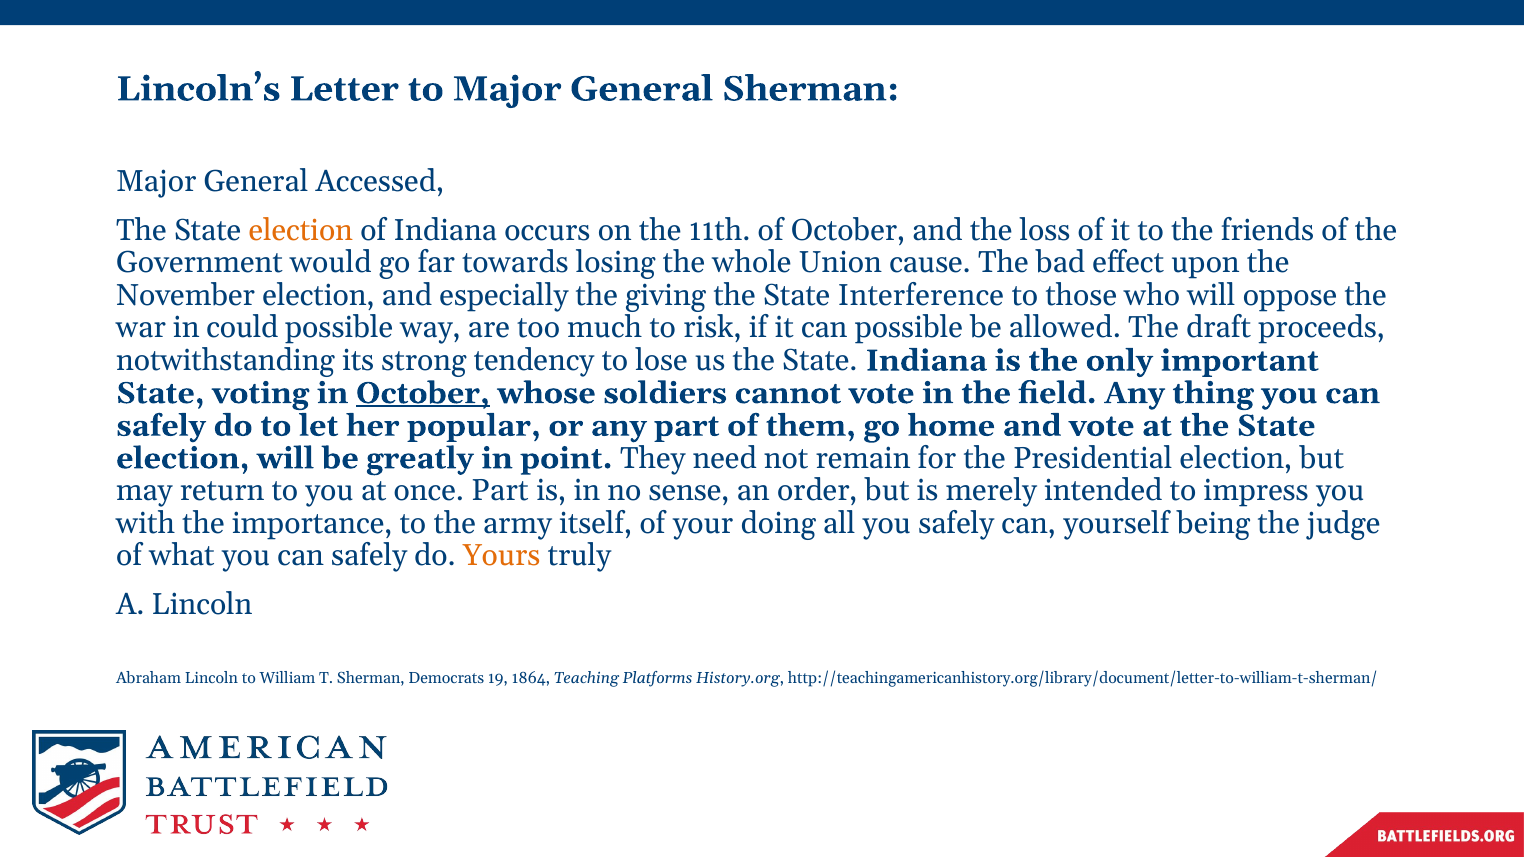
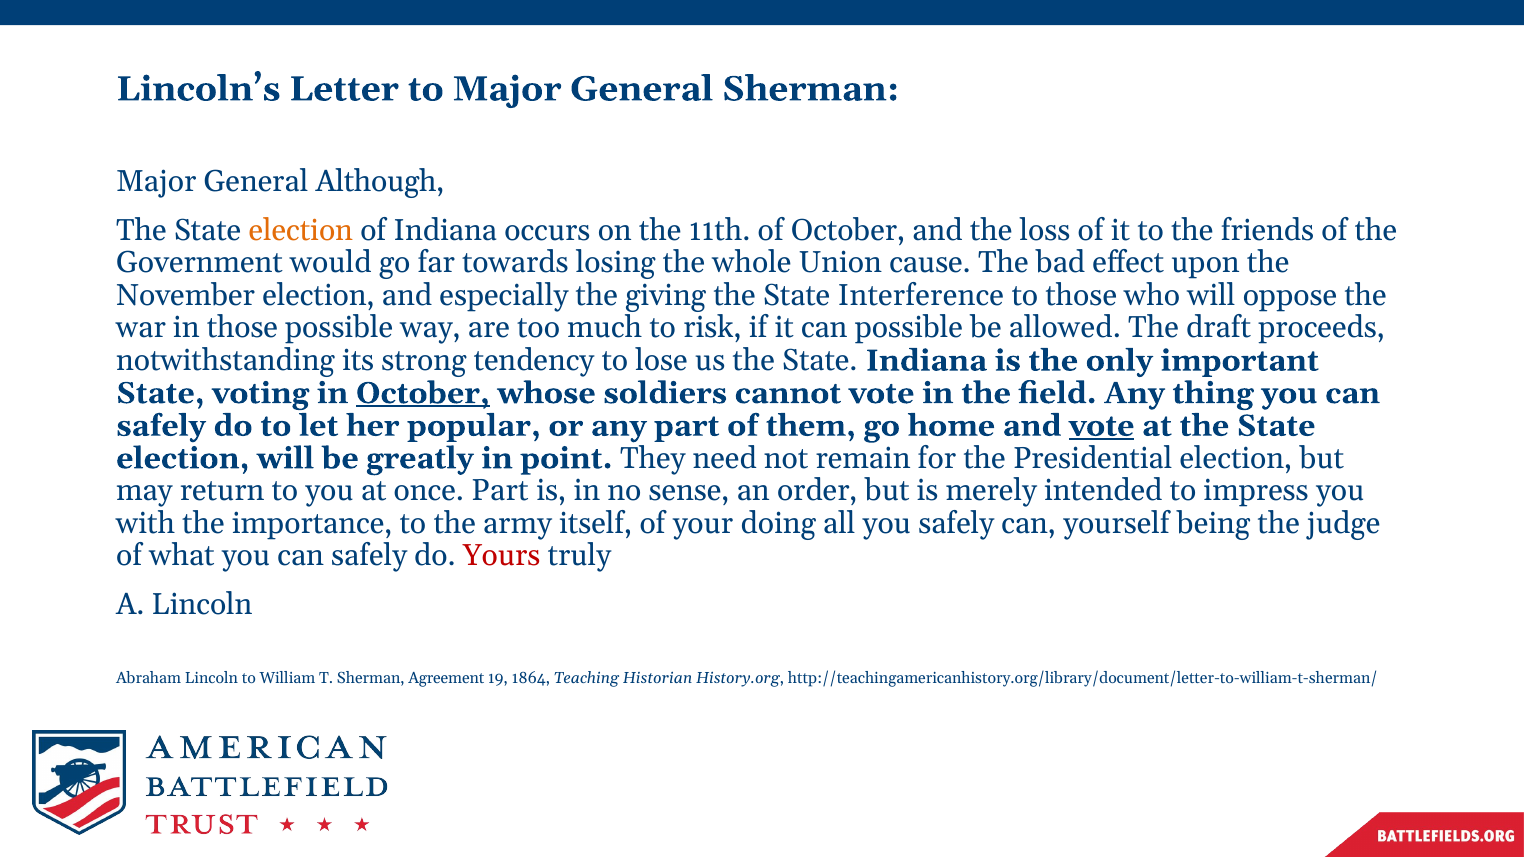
Accessed: Accessed -> Although (380, 182)
in could: could -> those (242, 328)
vote underline: none -> present (1102, 426)
Yours colour: orange -> red (502, 556)
Democrats: Democrats -> Agreement (446, 679)
Platforms: Platforms -> Historian (658, 679)
